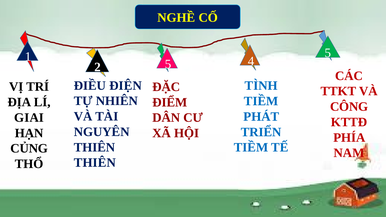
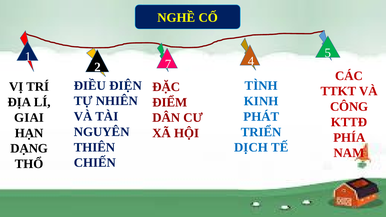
2 5: 5 -> 7 (168, 64)
TIỀM: TIỀM -> KINH (261, 101)
TIỀM: TIỀM -> DỊCH (251, 148)
CỦNG: CỦNG -> DẠNG (29, 149)
THIÊN: THIÊN -> CHIẾN (95, 163)
